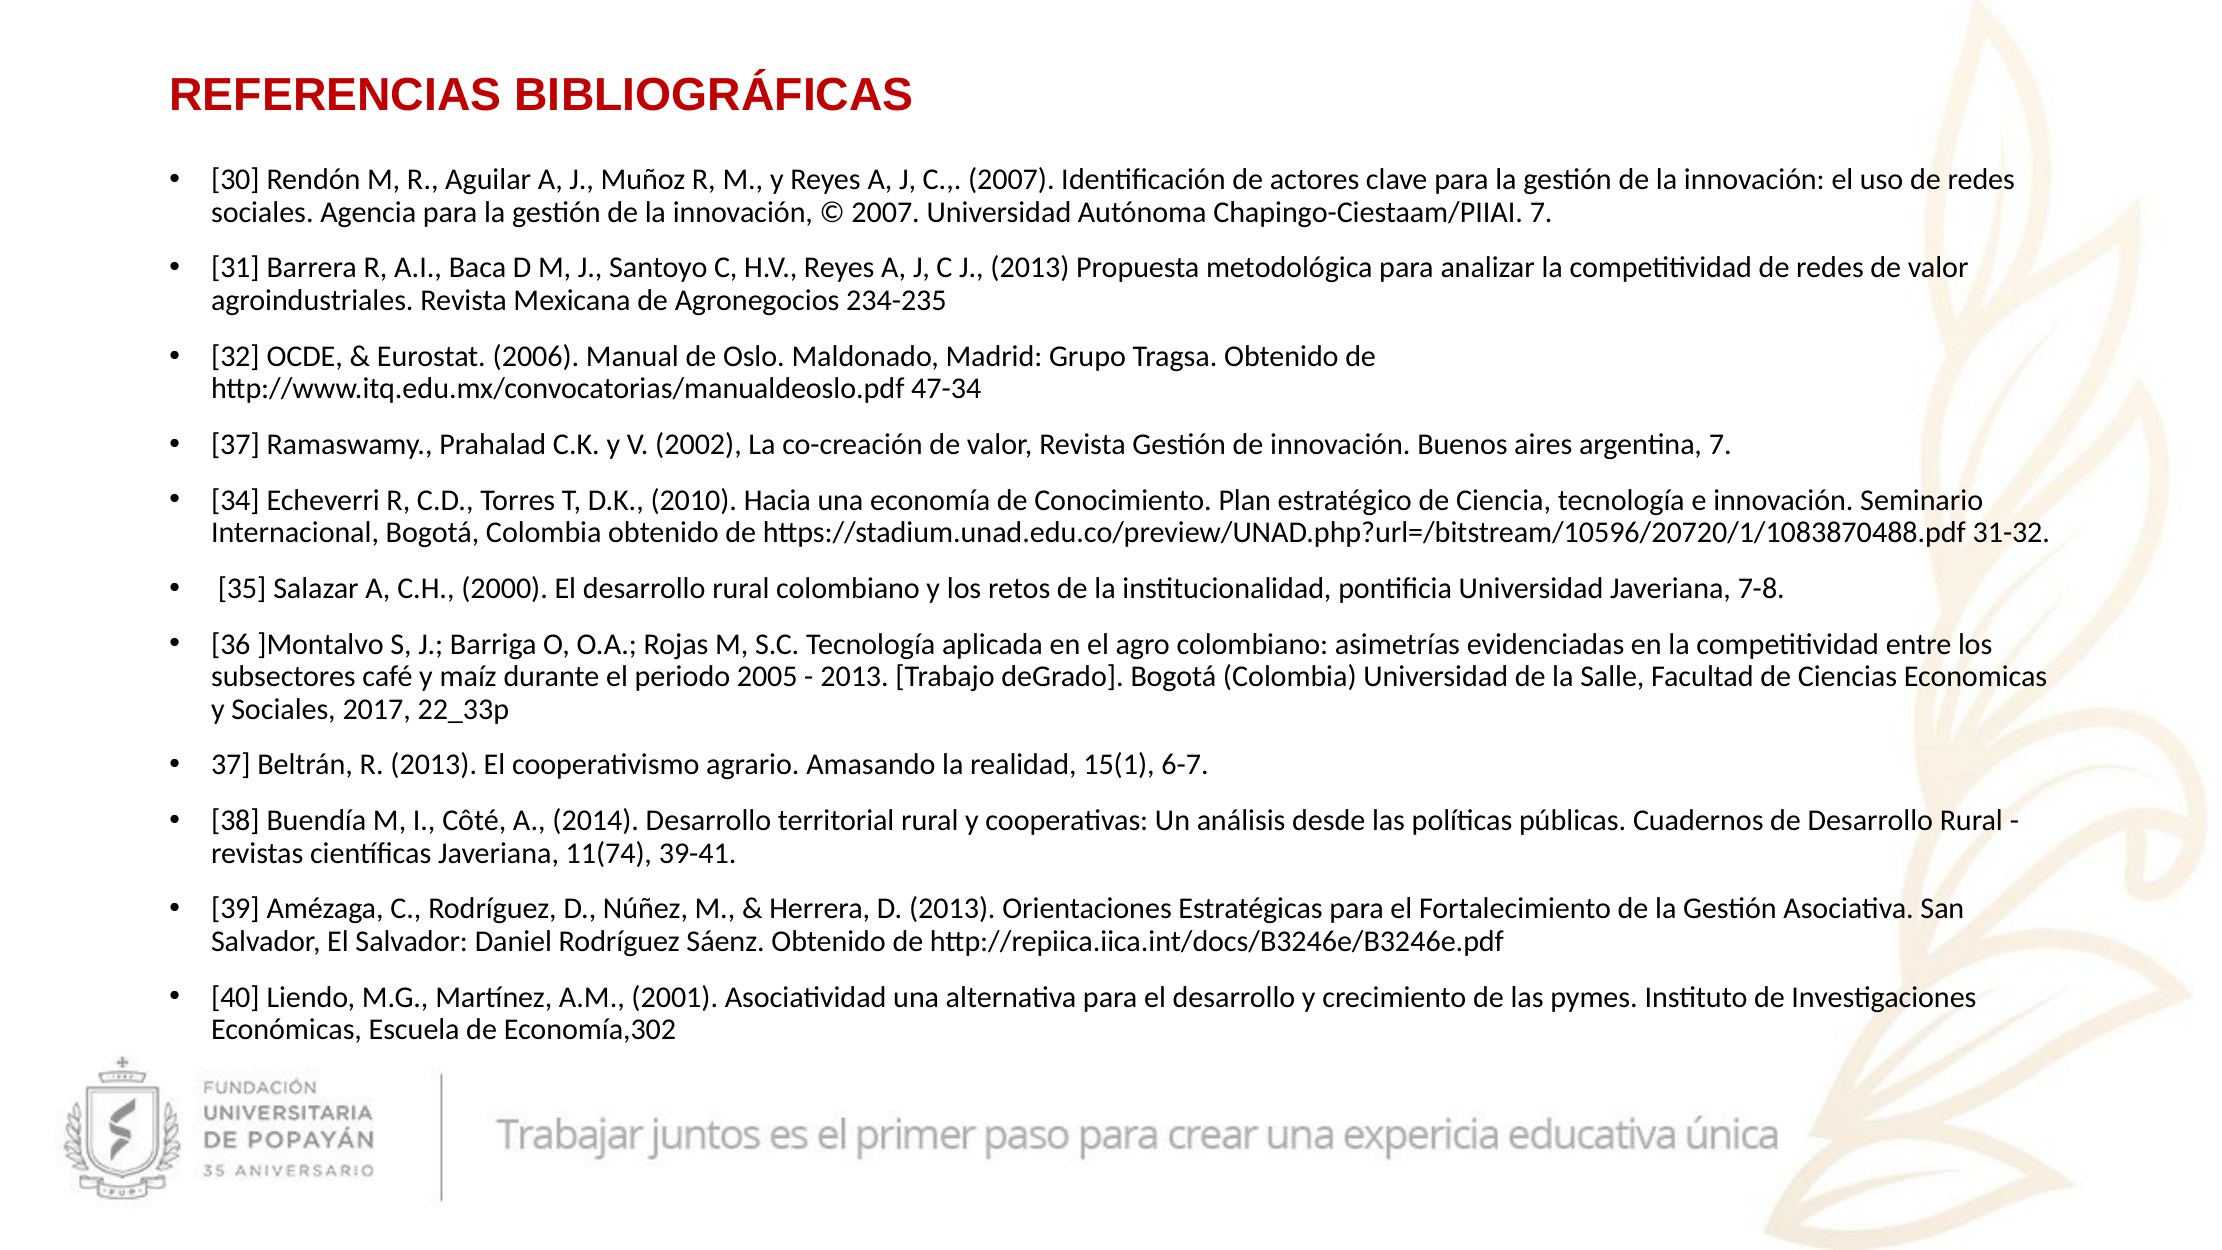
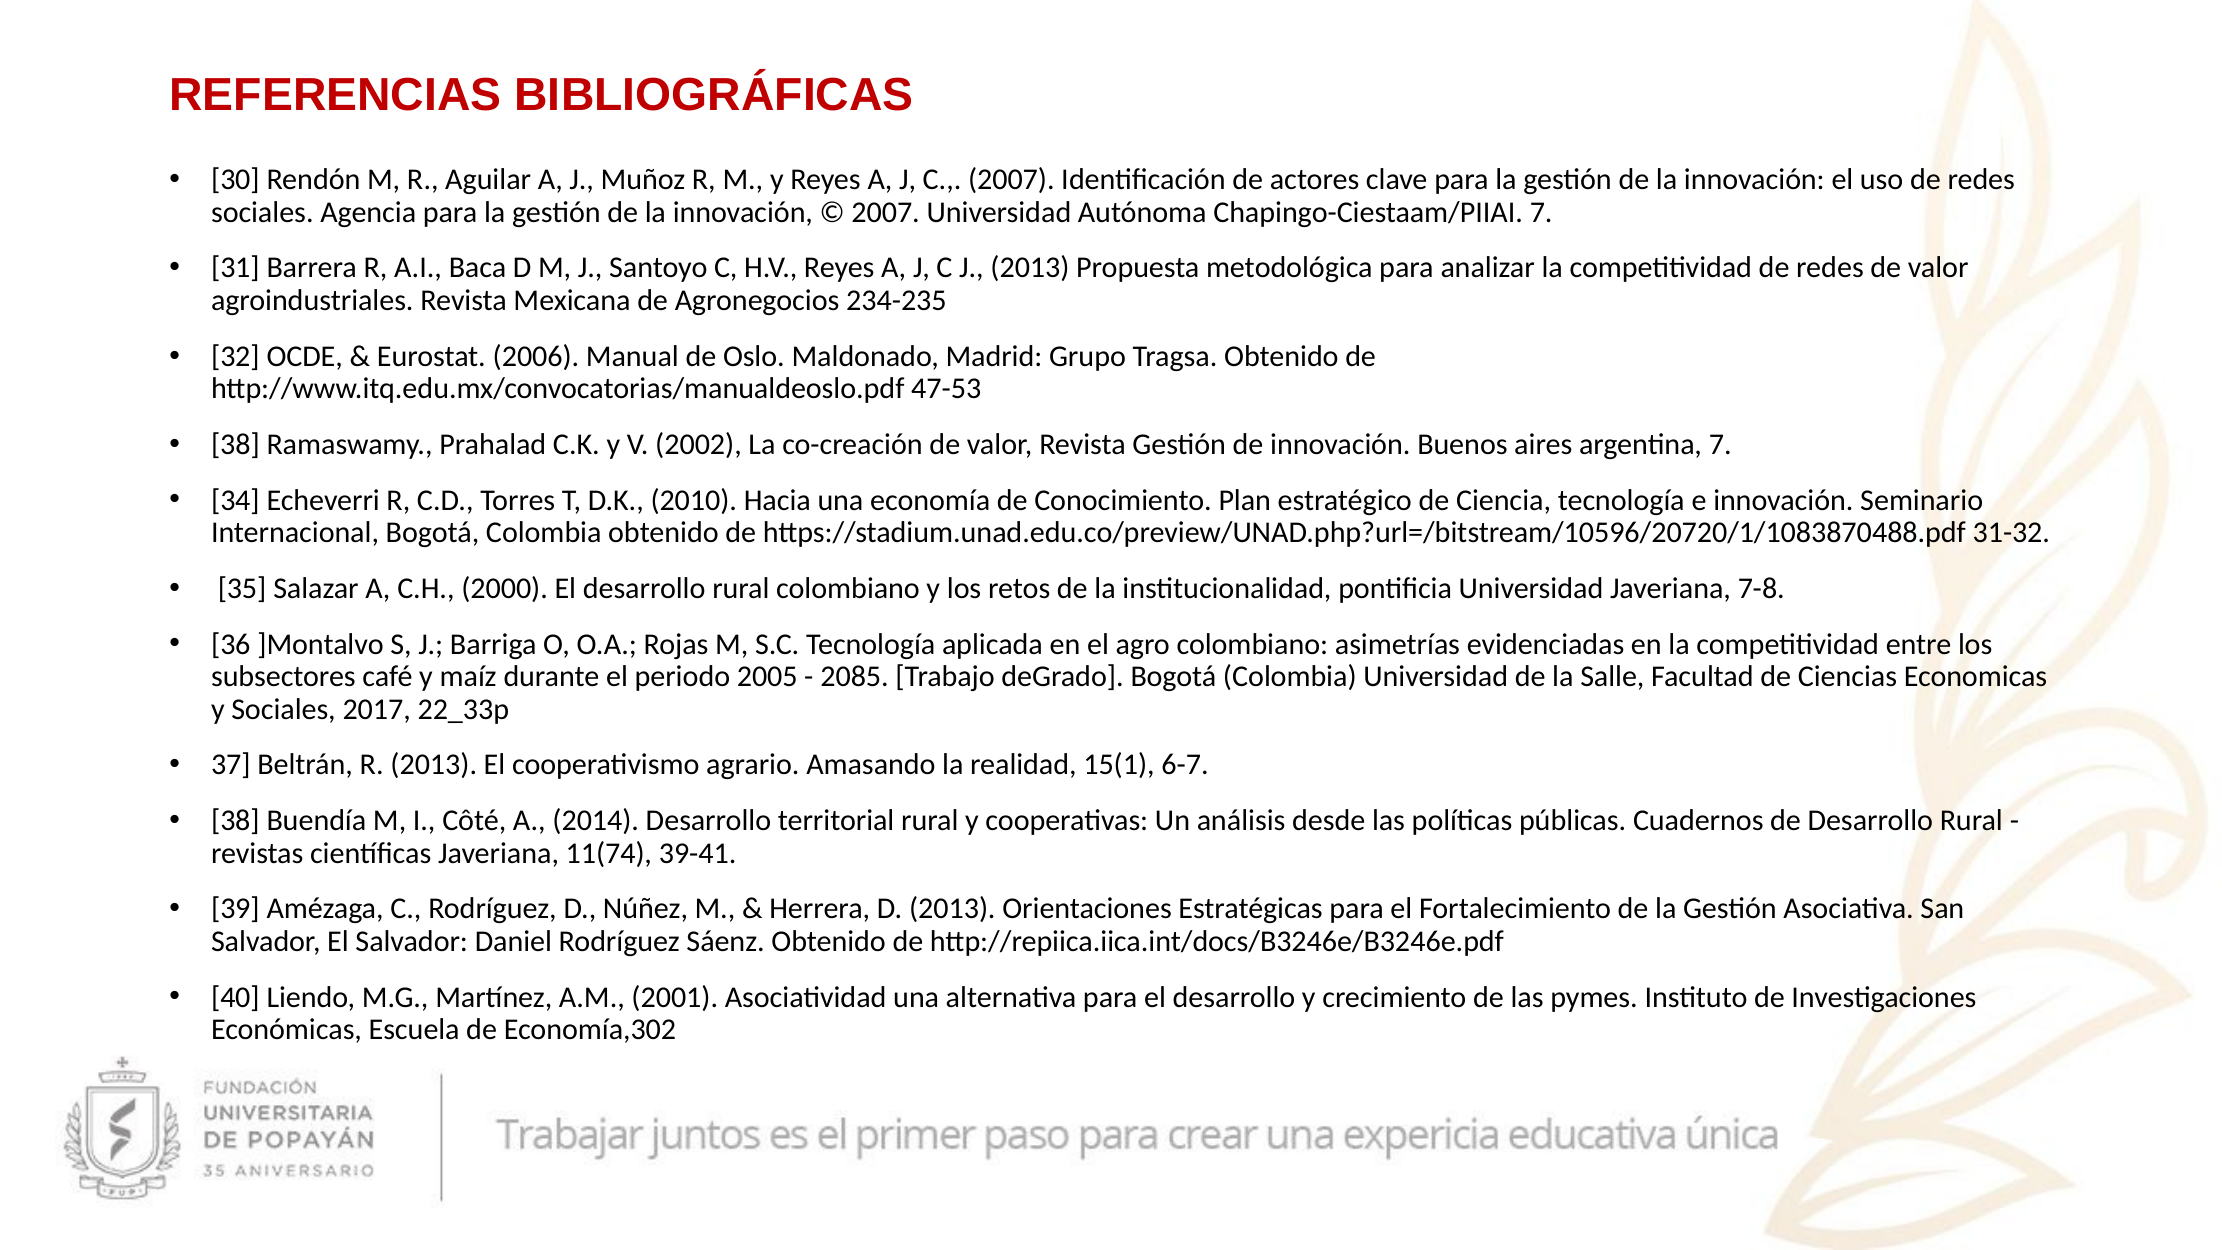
47-34: 47-34 -> 47-53 (946, 389)
37: 37 -> 38 (235, 444)
2013: 2013 -> 2085 (855, 677)
